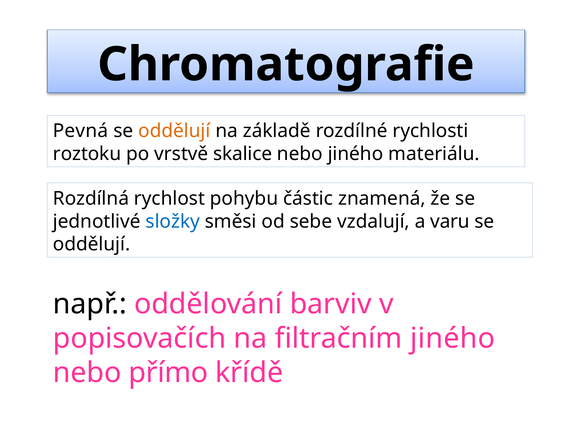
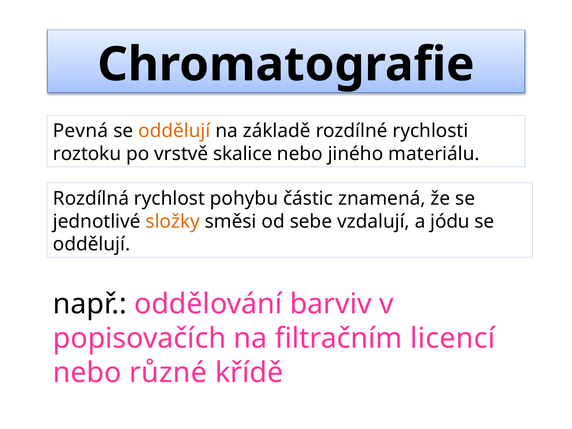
složky colour: blue -> orange (173, 221)
varu: varu -> jódu (450, 221)
filtračním jiného: jiného -> licencí (453, 338)
přímo: přímo -> různé (168, 373)
